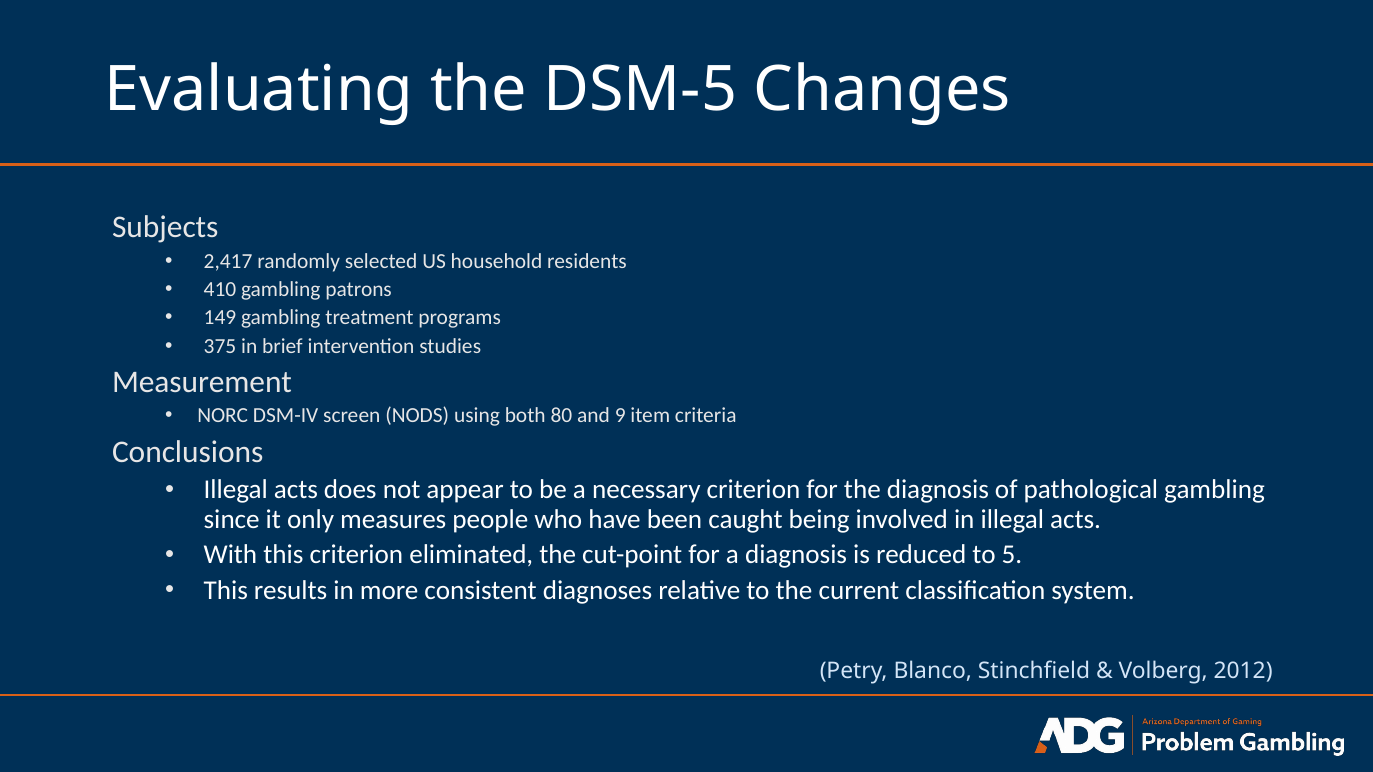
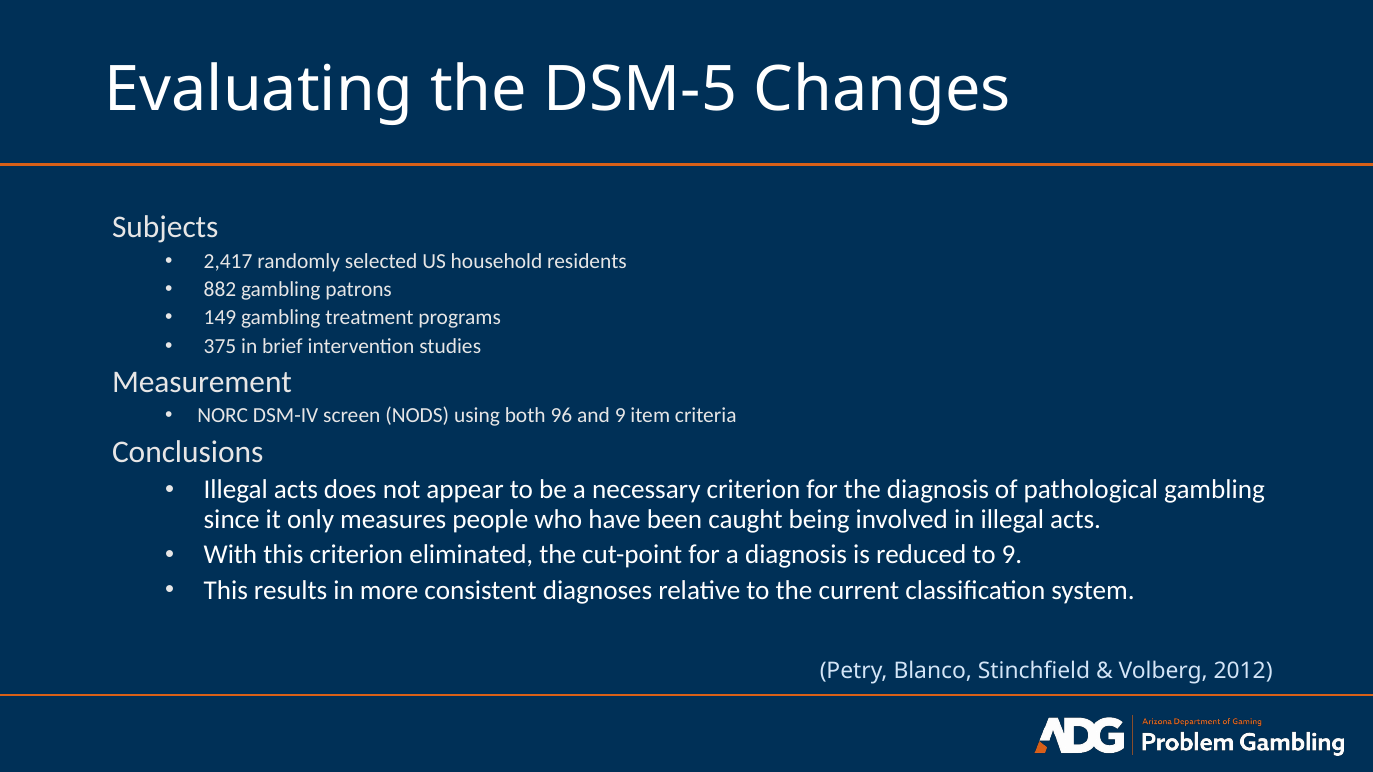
410: 410 -> 882 (220, 290)
80: 80 -> 96 (561, 416)
to 5: 5 -> 9 (1012, 555)
